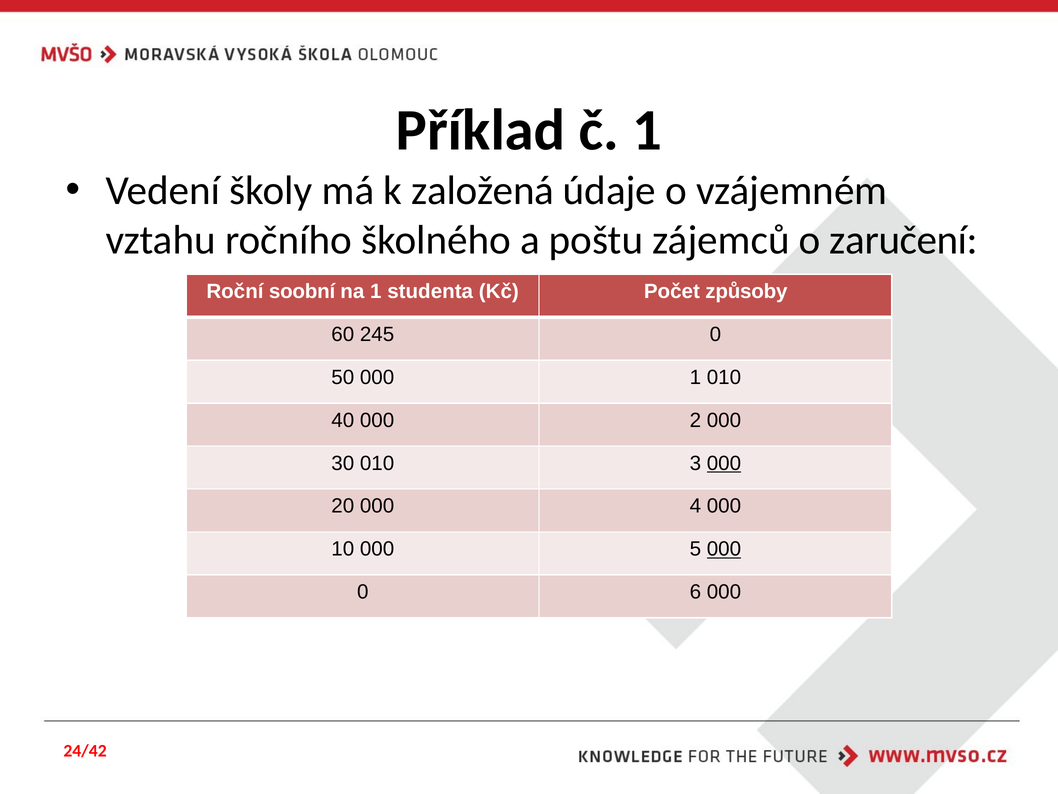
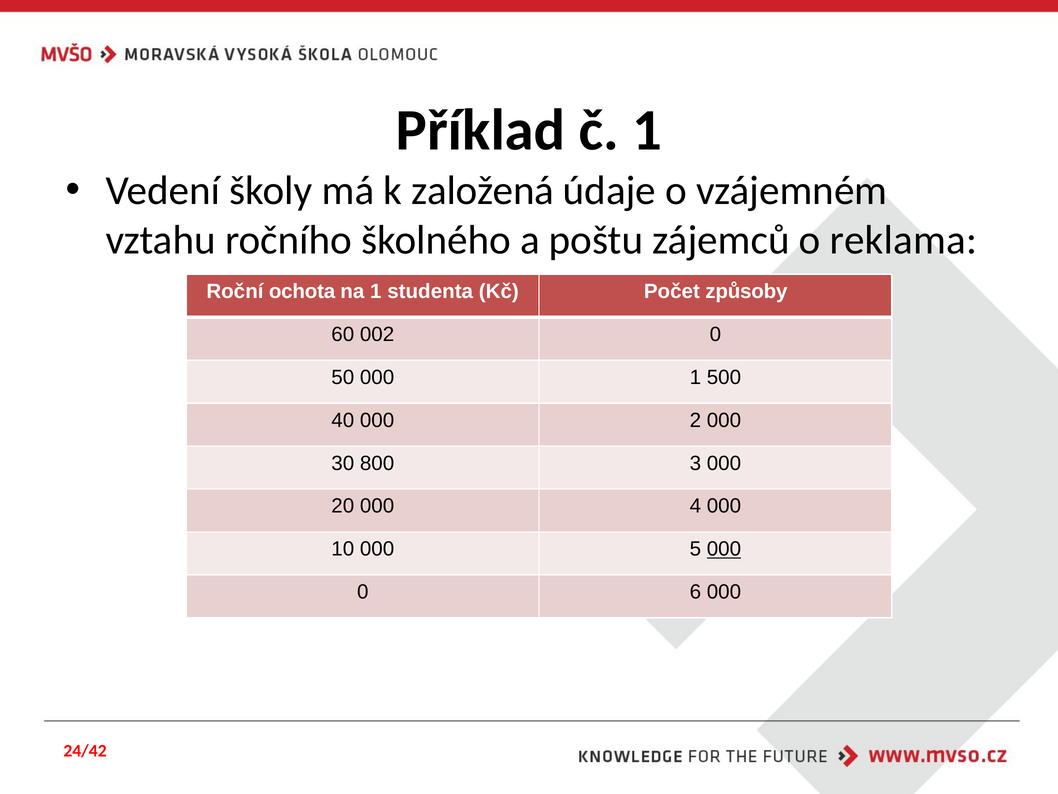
zaručení: zaručení -> reklama (903, 240)
soobní: soobní -> ochota (302, 291)
245: 245 -> 002 (377, 334)
1 010: 010 -> 500 (724, 377)
30 010: 010 -> 800 (377, 463)
000 underline: present -> none (724, 463)
